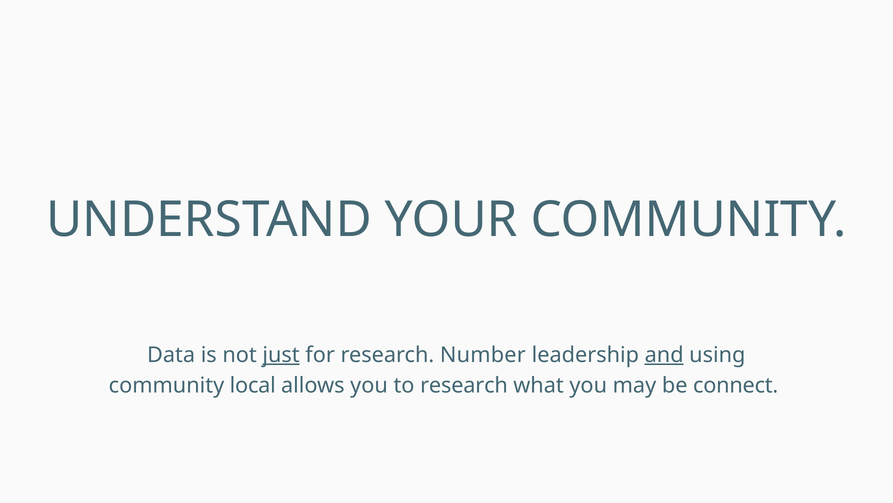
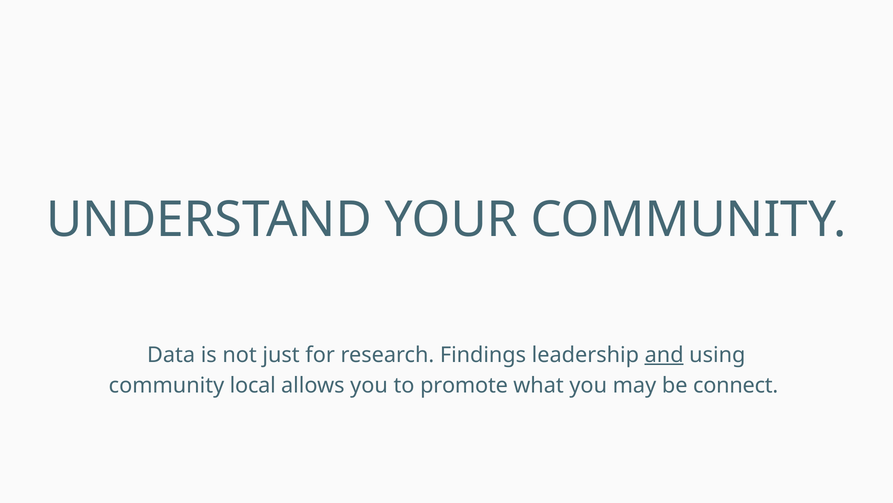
just underline: present -> none (281, 355)
Number: Number -> Findings (483, 355)
to research: research -> promote (464, 385)
